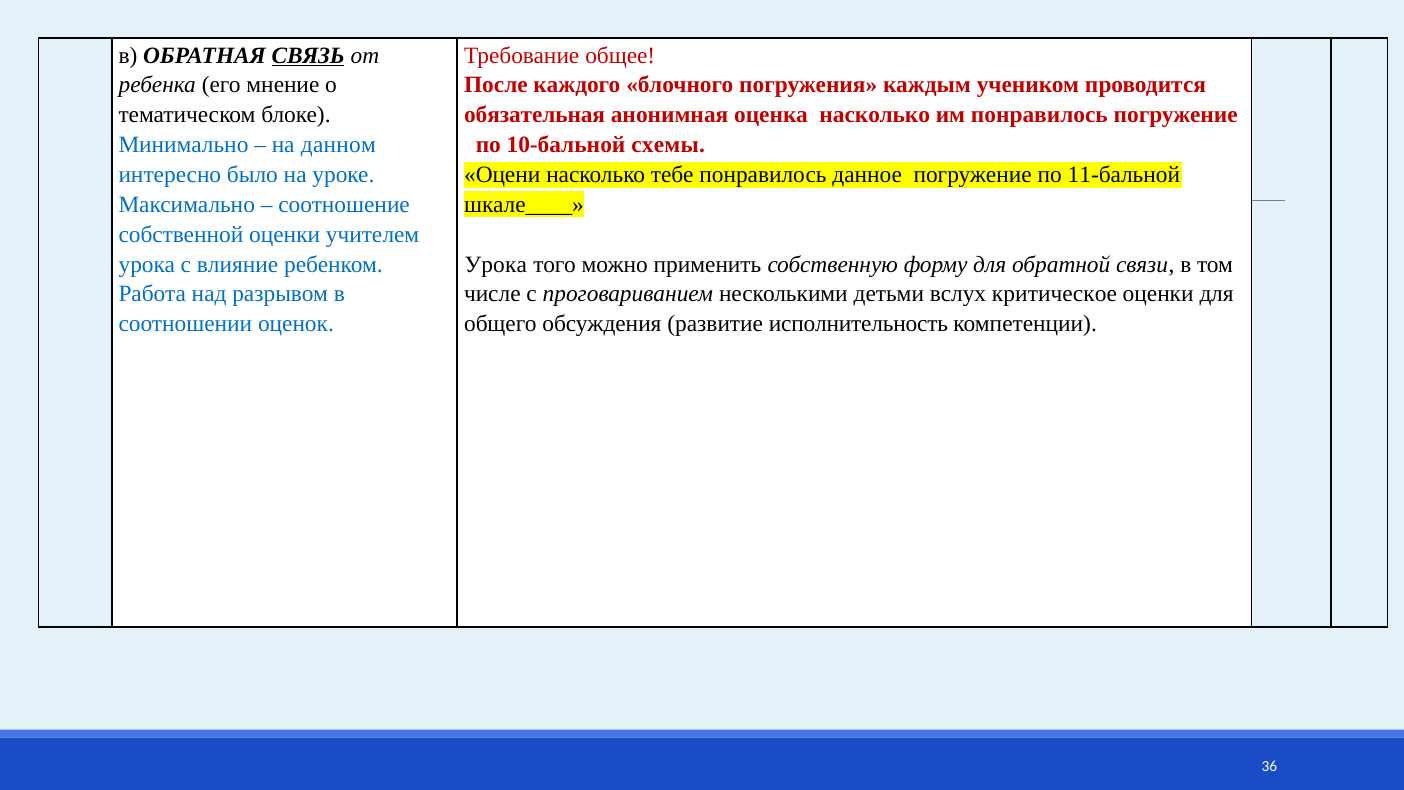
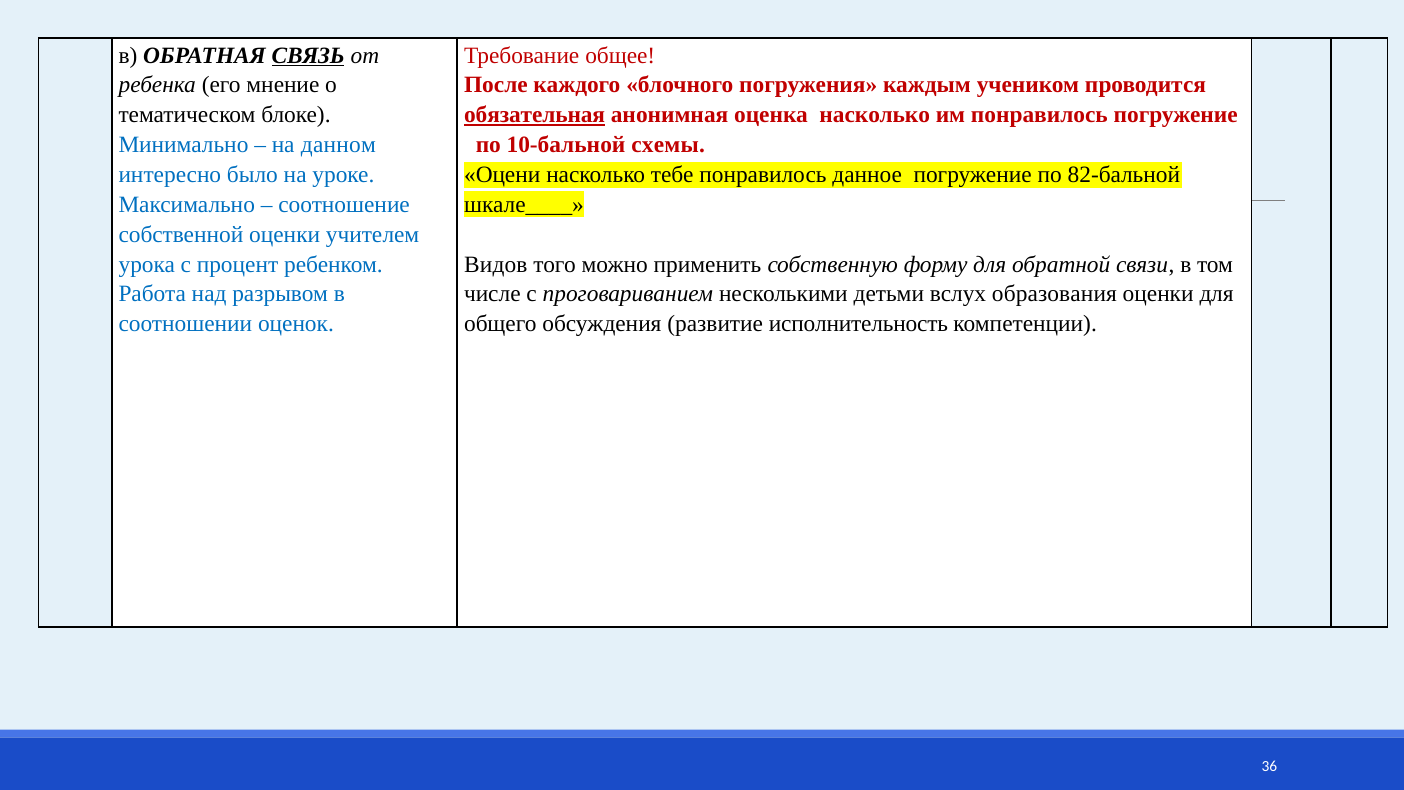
обязательная underline: none -> present (535, 115)
11-бальной: 11-бальной -> 82-бальной (1124, 175)
влияние: влияние -> процент (238, 264)
Урока: Урока -> Видов (496, 264)
критическое: критическое -> образования (1054, 294)
